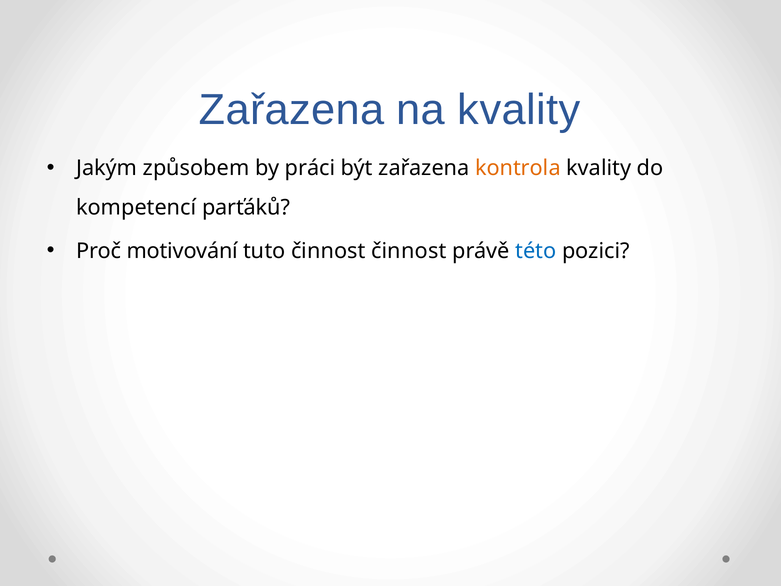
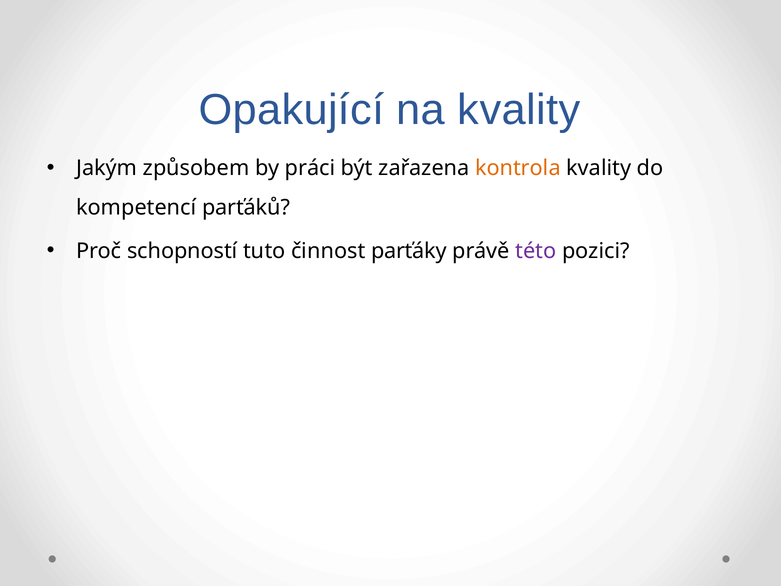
Zařazena: Zařazena -> Opakující (292, 110)
motivování: motivování -> schopností (182, 251)
činnost činnost: činnost -> parťáky (409, 251)
této colour: blue -> purple (536, 251)
